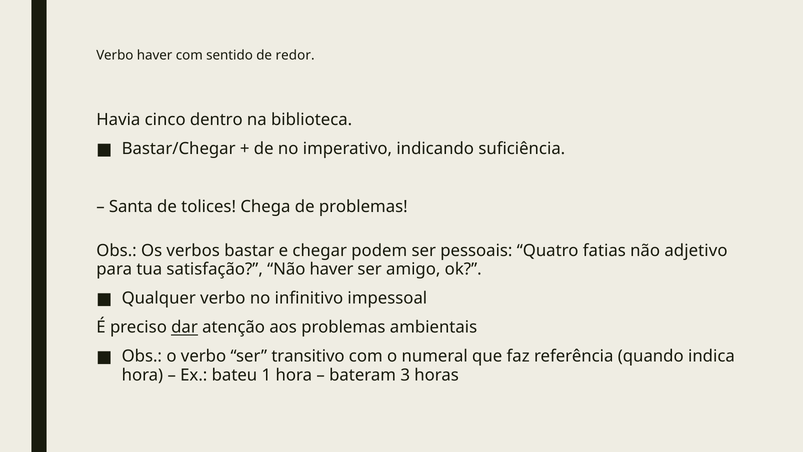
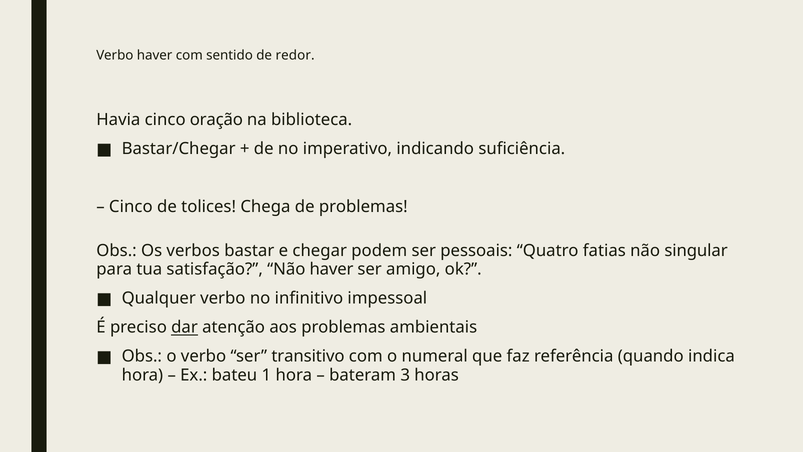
dentro: dentro -> oração (216, 120)
Santa: Santa -> Cinco (131, 207)
adjetivo: adjetivo -> singular (696, 250)
